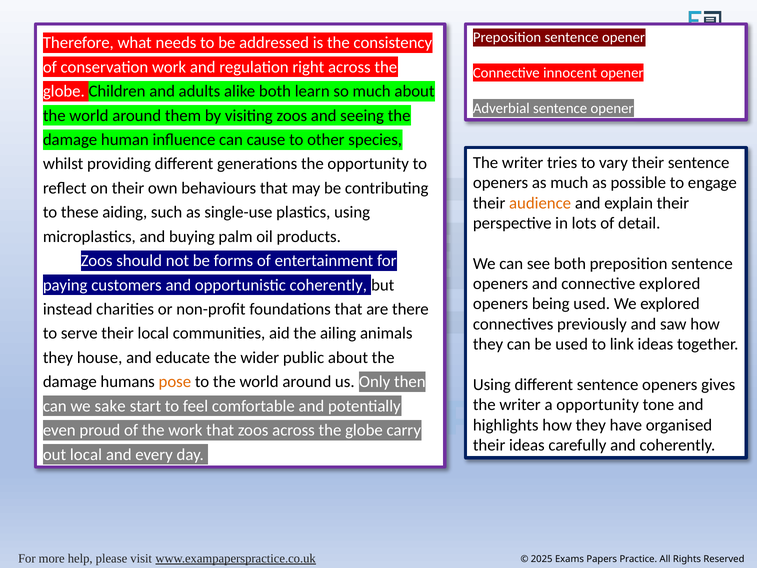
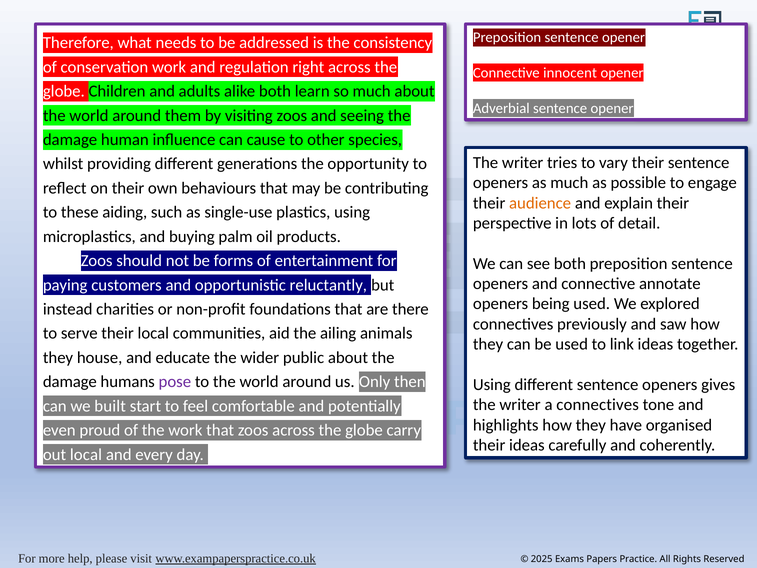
connective explored: explored -> annotate (670, 284)
opportunistic coherently: coherently -> reluctantly (328, 285)
pose colour: orange -> purple (175, 382)
a opportunity: opportunity -> connectives (598, 405)
sake: sake -> built (110, 406)
